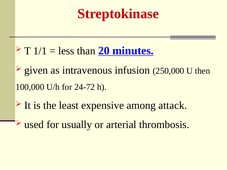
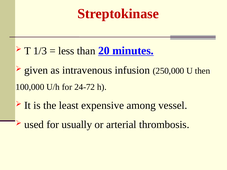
1/1: 1/1 -> 1/3 (40, 51)
attack: attack -> vessel (173, 105)
